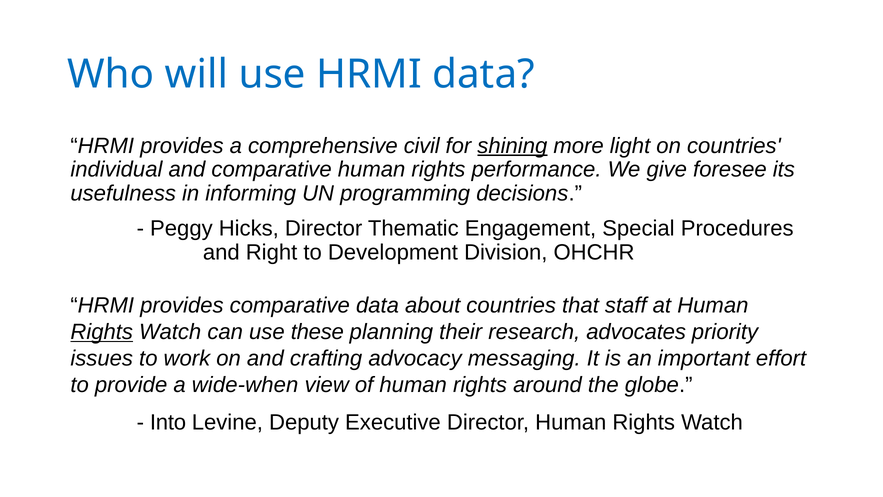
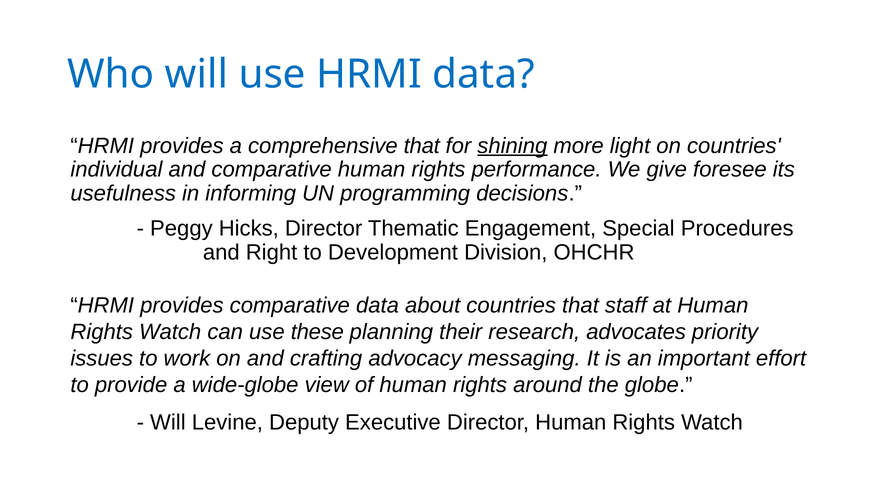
comprehensive civil: civil -> that (422, 146)
Rights underline: present -> none (102, 332)
wide-when: wide-when -> wide-globe (245, 385)
Into: Into -> Will (168, 422)
